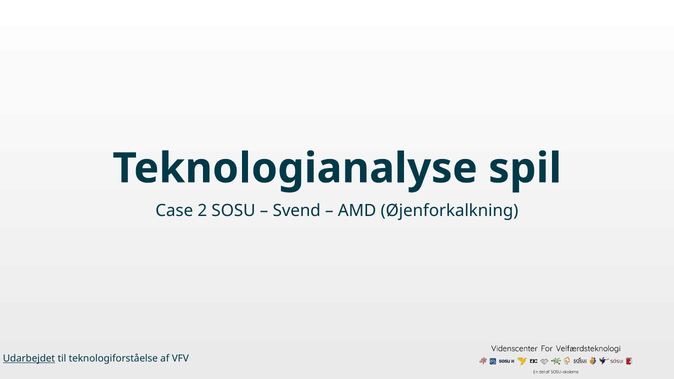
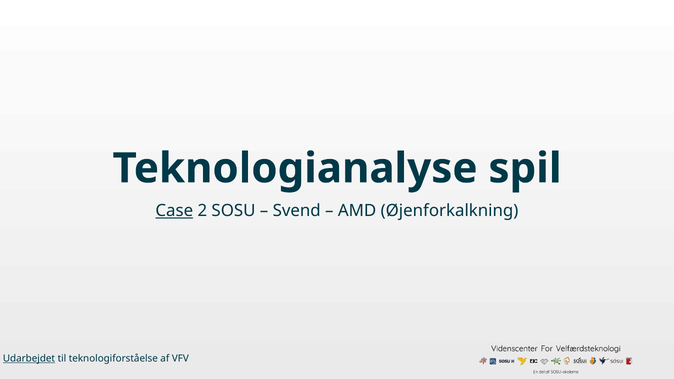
Case underline: none -> present (174, 211)
